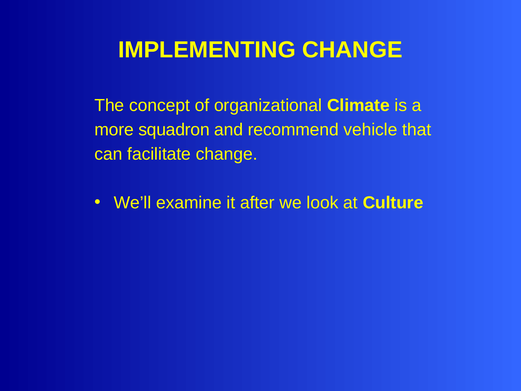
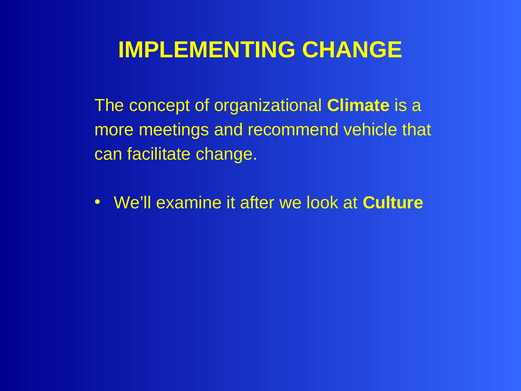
squadron: squadron -> meetings (174, 130)
